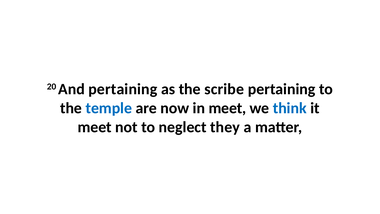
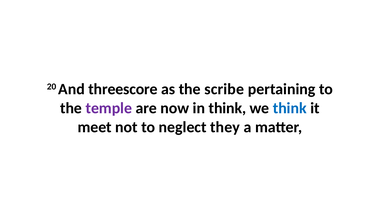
And pertaining: pertaining -> threescore (123, 89)
temple colour: blue -> purple (109, 108)
in meet: meet -> think (227, 108)
